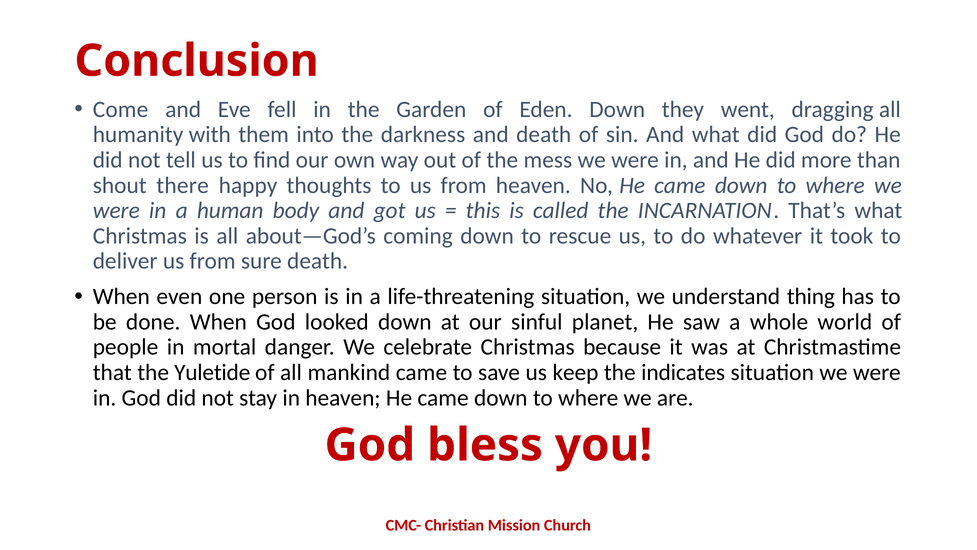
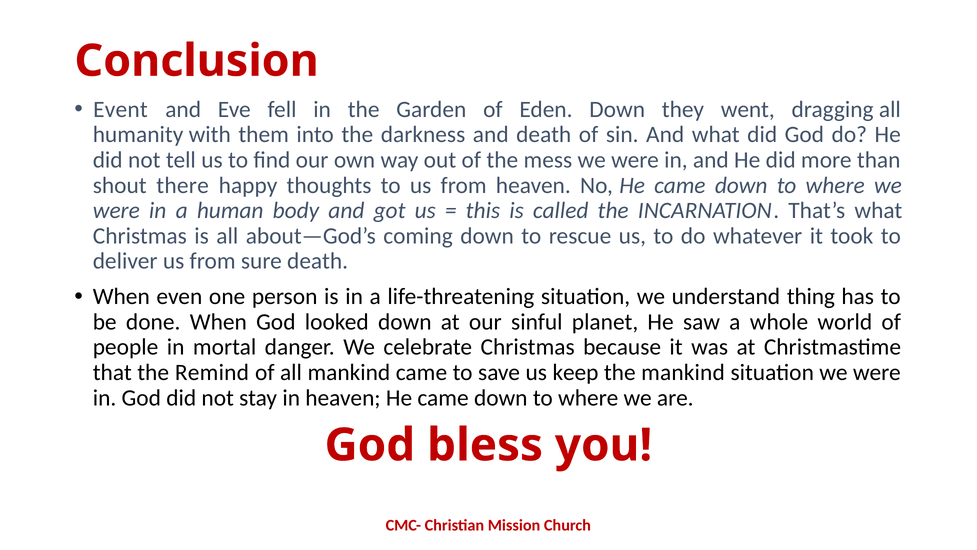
Come: Come -> Event (120, 109)
Yuletide: Yuletide -> Remind (212, 372)
the indicates: indicates -> mankind (683, 372)
